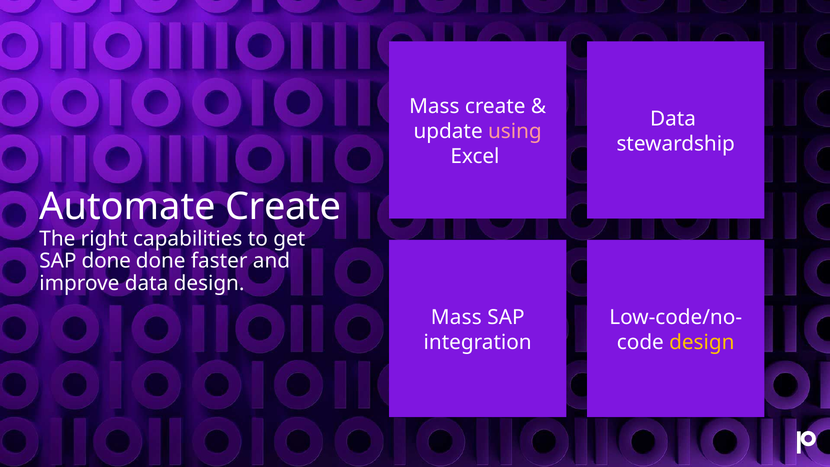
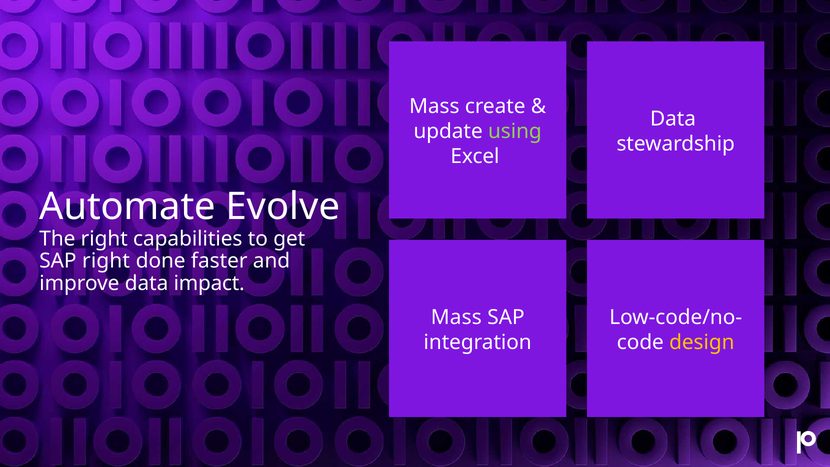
using colour: pink -> light green (515, 131)
Automate Create: Create -> Evolve (283, 207)
SAP done: done -> right (106, 261)
data design: design -> impact (209, 283)
